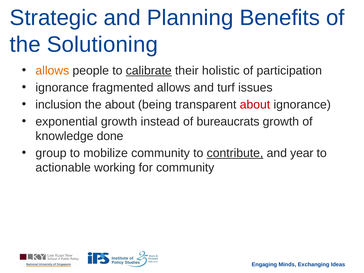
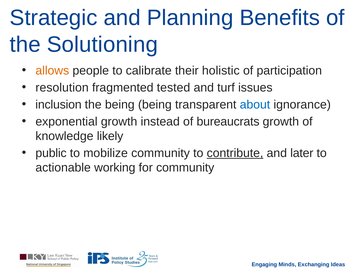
calibrate underline: present -> none (149, 71)
ignorance: ignorance -> resolution (62, 88)
fragmented allows: allows -> tested (174, 88)
the about: about -> being (120, 105)
about colour: red -> blue (255, 105)
done: done -> likely (110, 136)
group: group -> public (51, 153)
year: year -> later (302, 153)
